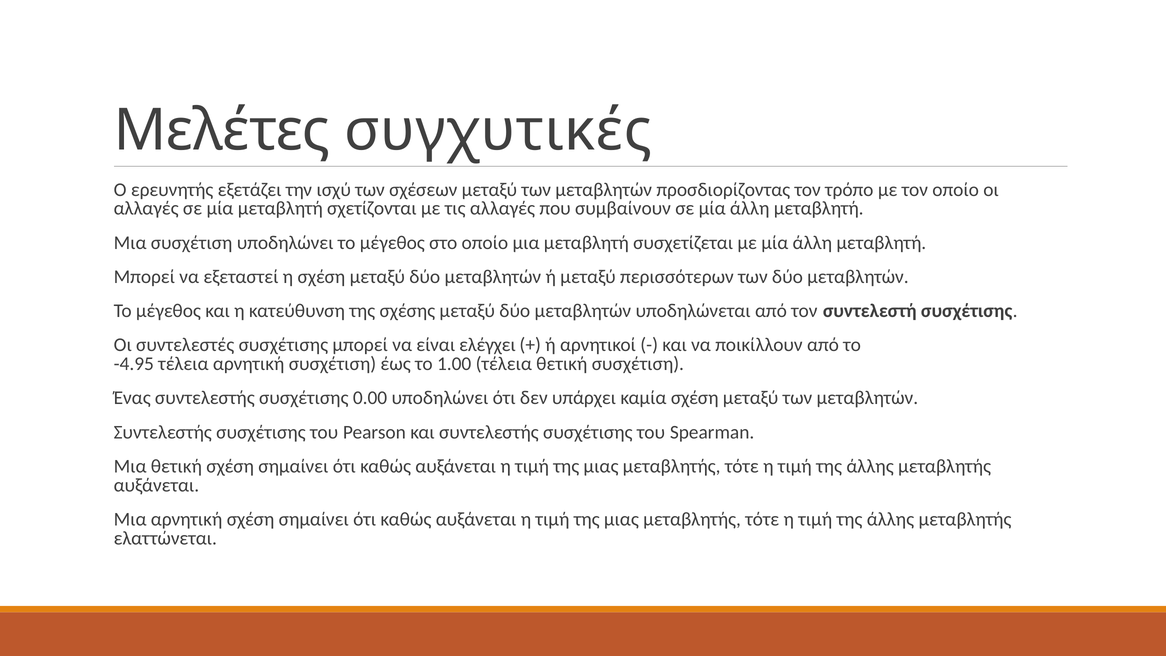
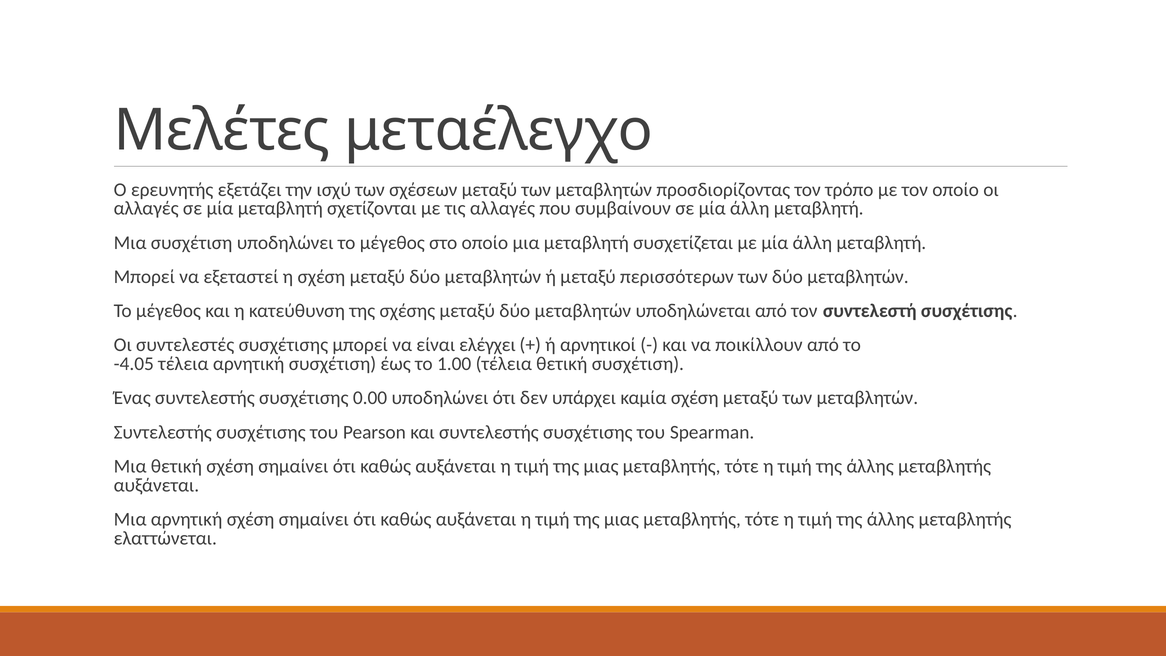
συγχυτικές: συγχυτικές -> μεταέλεγχο (499, 131)
-4.95: -4.95 -> -4.05 (134, 364)
